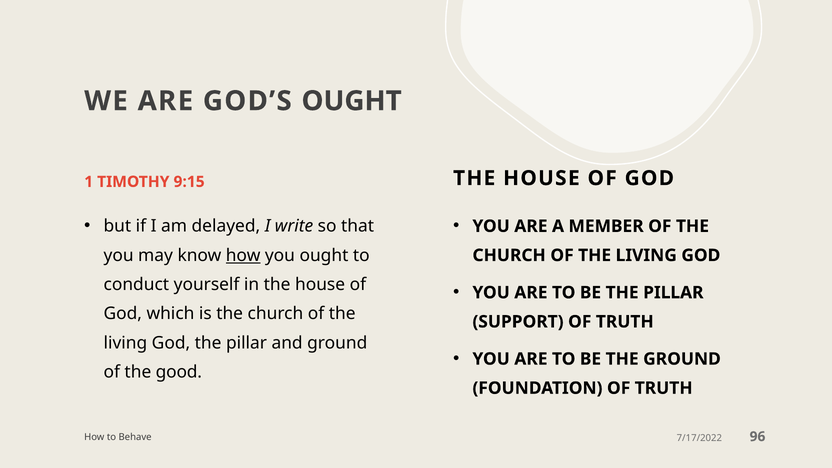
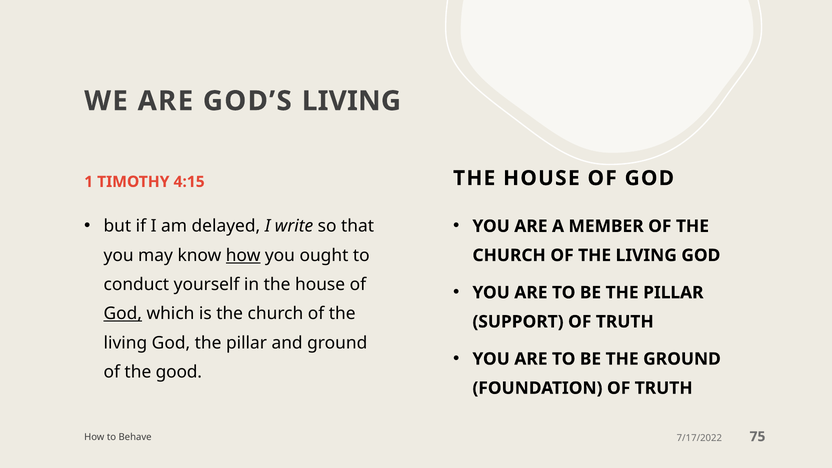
GOD’S OUGHT: OUGHT -> LIVING (351, 101)
9:15: 9:15 -> 4:15 (189, 182)
God underline: none -> present (123, 314)
96: 96 -> 75 (757, 437)
